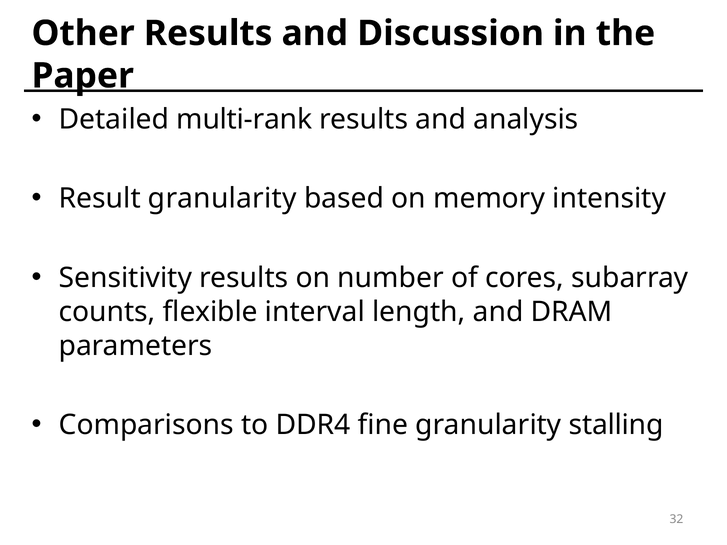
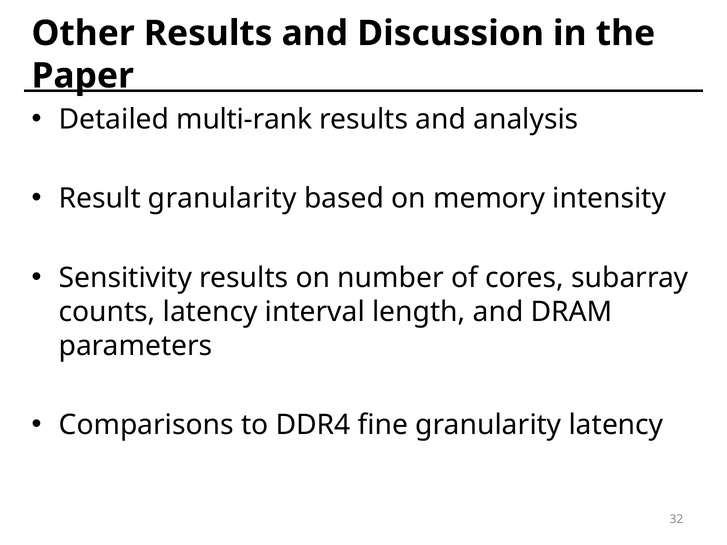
counts flexible: flexible -> latency (210, 312)
granularity stalling: stalling -> latency (616, 425)
